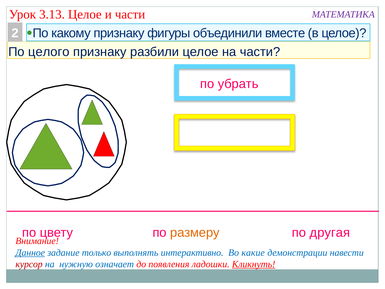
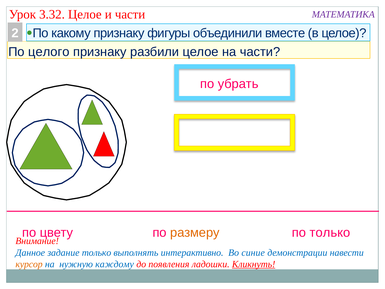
3.13: 3.13 -> 3.32 (52, 14)
по другая: другая -> только (330, 232)
Данное underline: present -> none (30, 252)
какие: какие -> синие (253, 252)
курсор colour: red -> orange (29, 264)
означает: означает -> каждому (115, 264)
